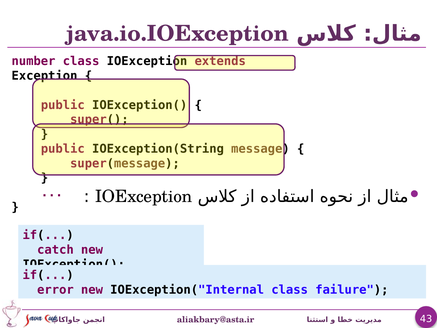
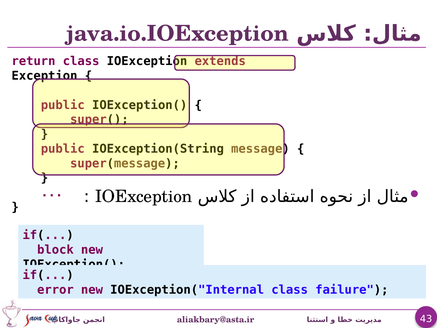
number: number -> return (34, 61)
catch: catch -> block (55, 250)
